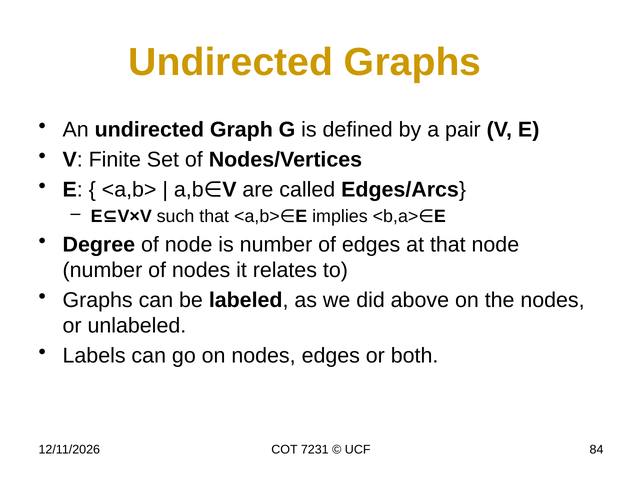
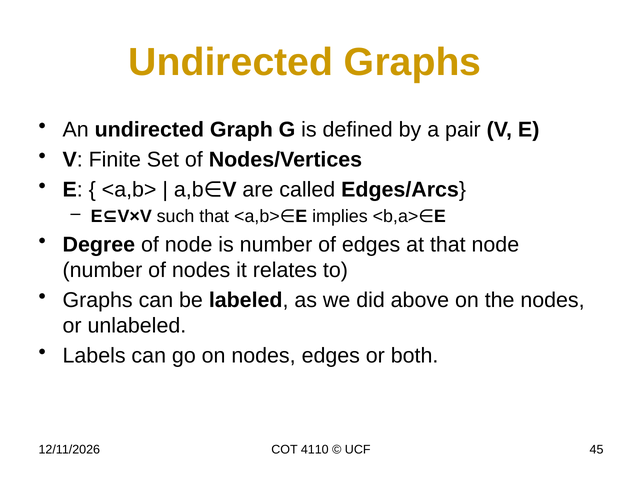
7231: 7231 -> 4110 (315, 450)
84: 84 -> 45 (597, 450)
